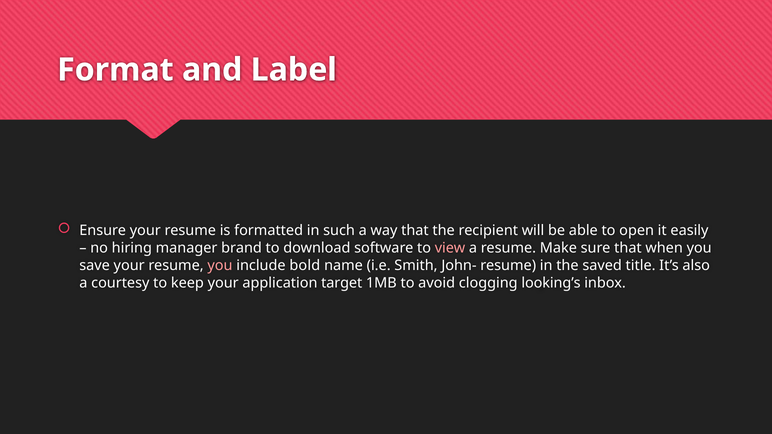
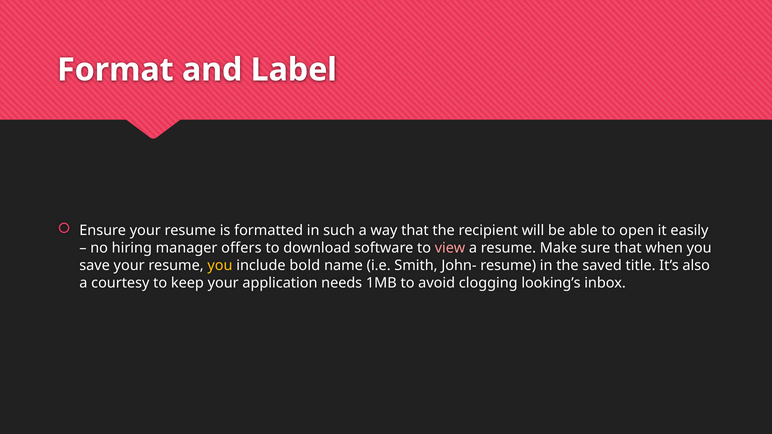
brand: brand -> offers (241, 248)
you colour: pink -> yellow (220, 266)
target: target -> needs (342, 283)
